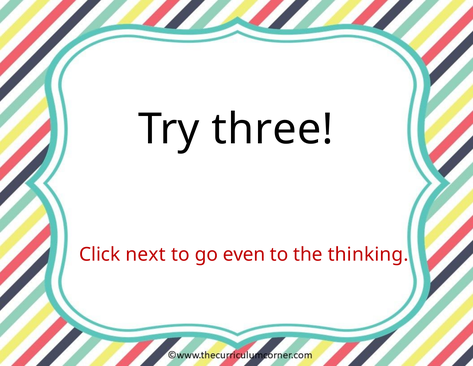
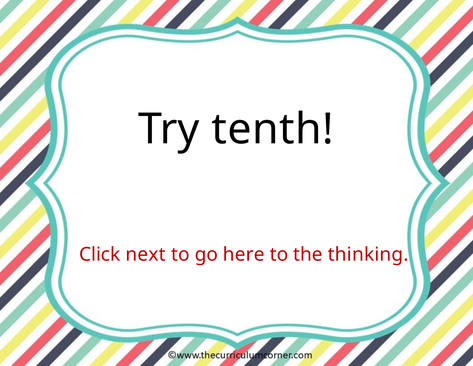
three: three -> tenth (273, 129)
even: even -> here (244, 254)
